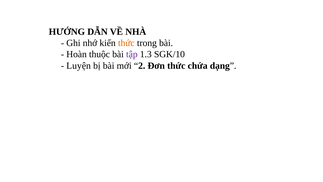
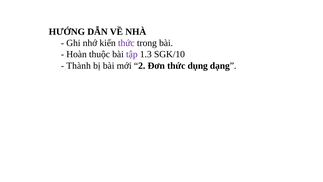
thức colour: orange -> purple (126, 43)
Luyện: Luyện -> Thành (79, 66)
chứa: chứa -> dụng (198, 66)
